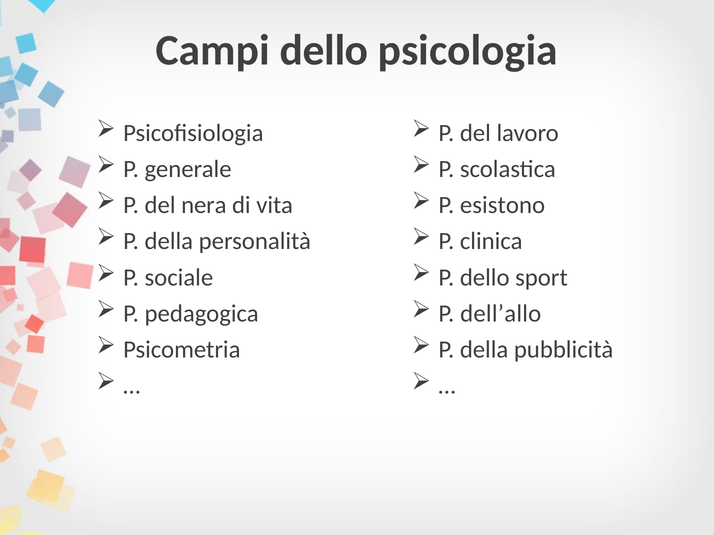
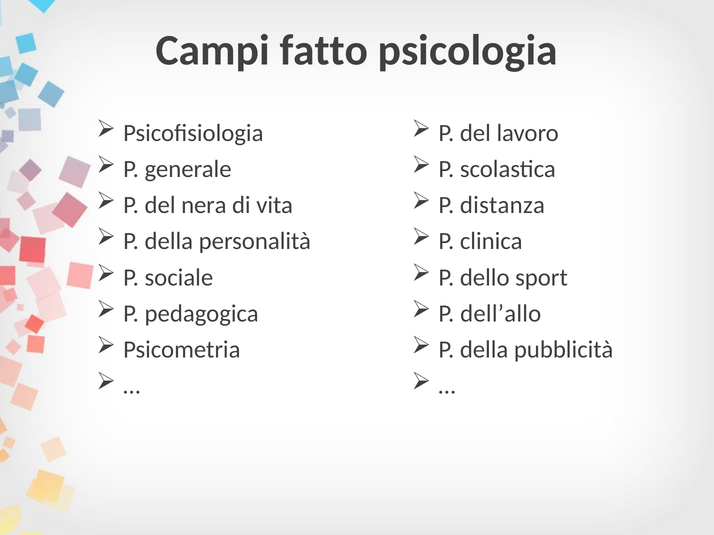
Campi dello: dello -> fatto (324, 51)
esistono: esistono -> distanza (502, 205)
